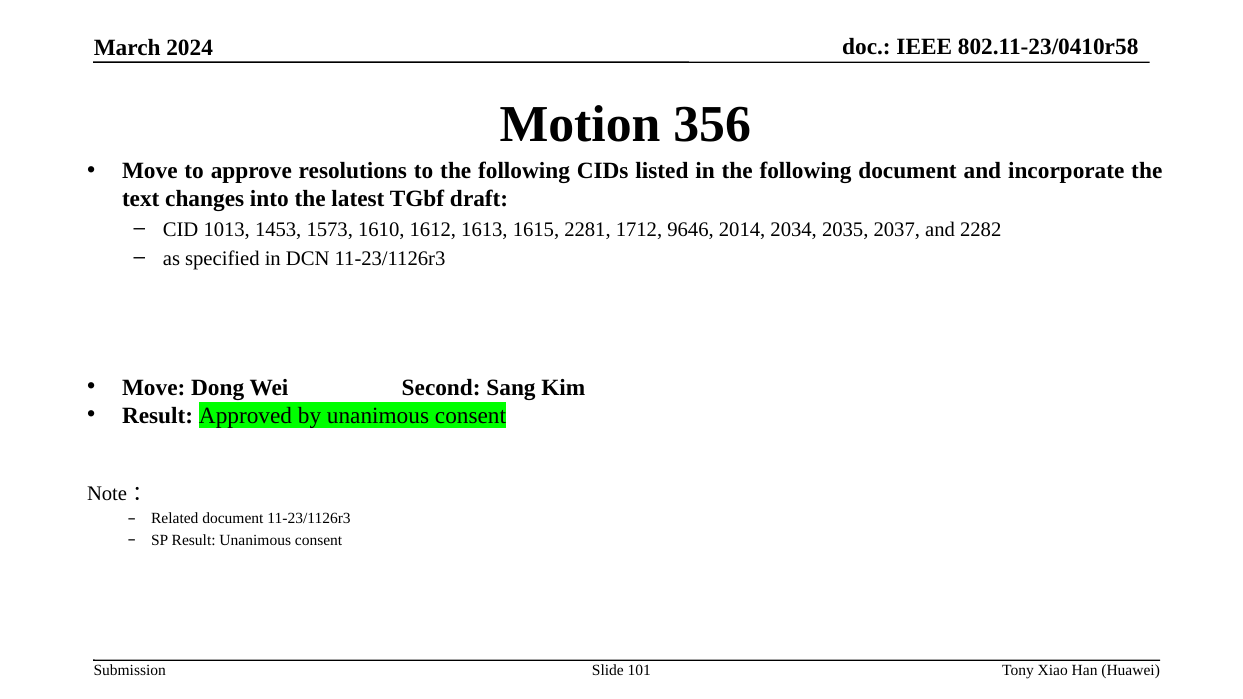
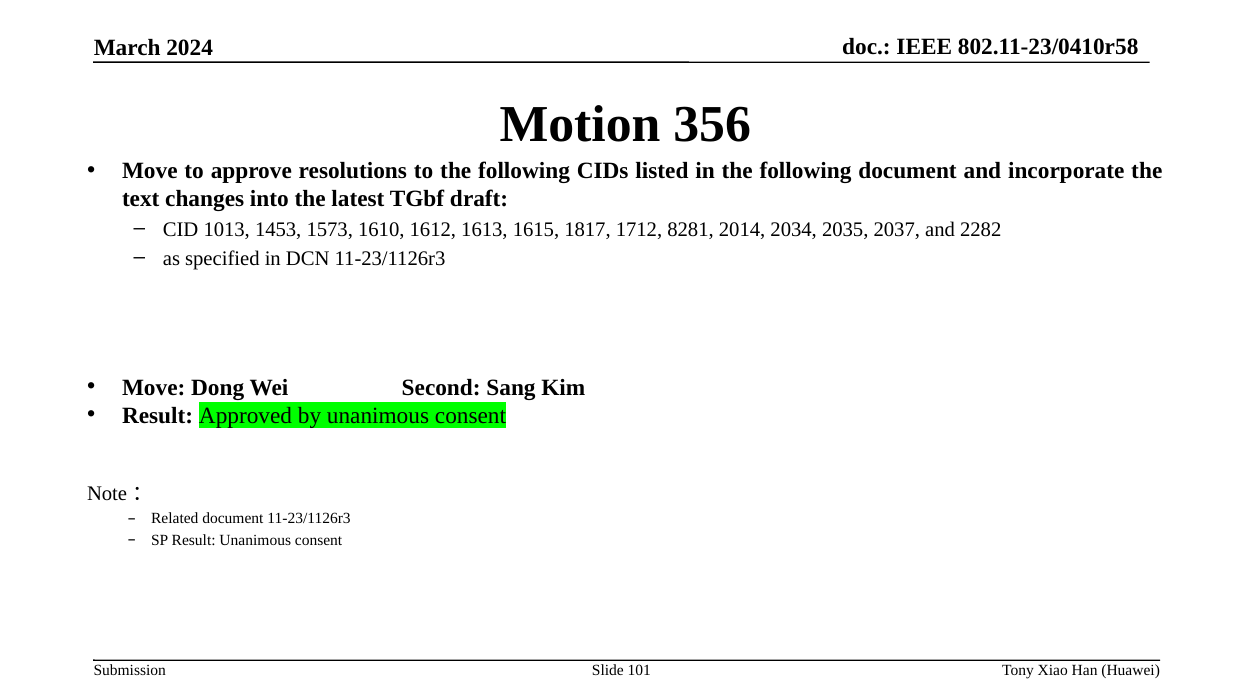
2281: 2281 -> 1817 (587, 229)
9646: 9646 -> 8281 (691, 229)
